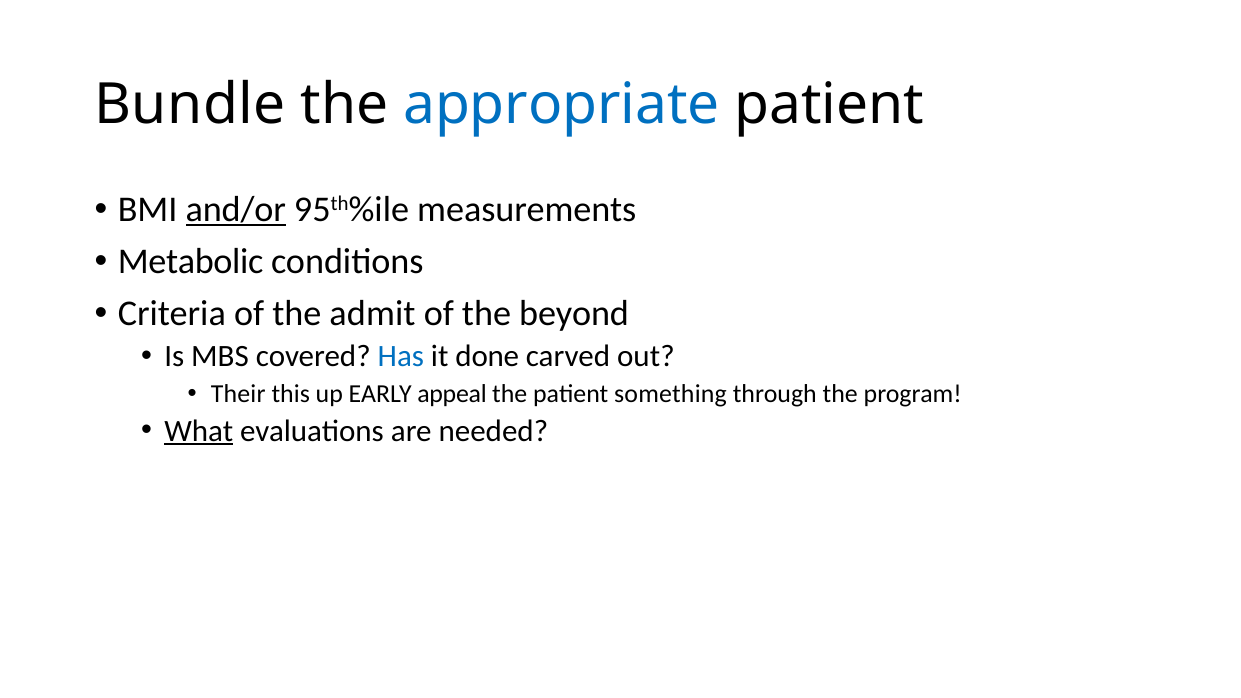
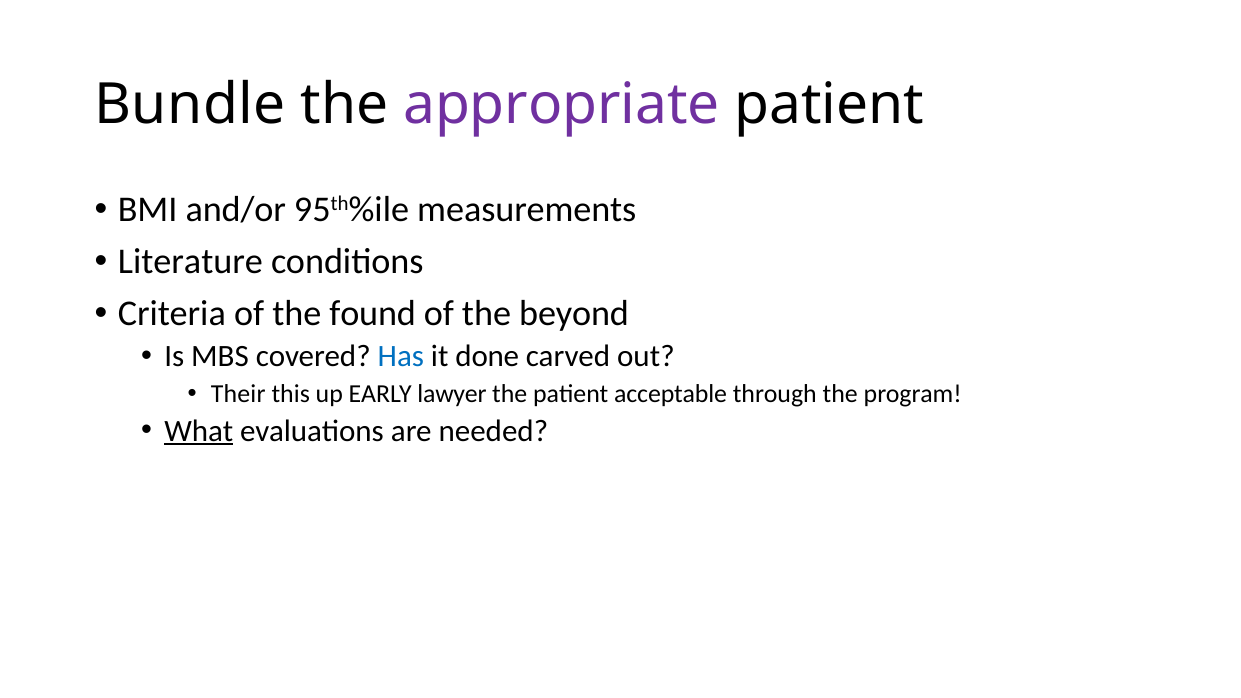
appropriate colour: blue -> purple (561, 104)
and/or underline: present -> none (236, 210)
Metabolic: Metabolic -> Literature (190, 262)
admit: admit -> found (373, 314)
appeal: appeal -> lawyer (452, 394)
something: something -> acceptable (671, 394)
